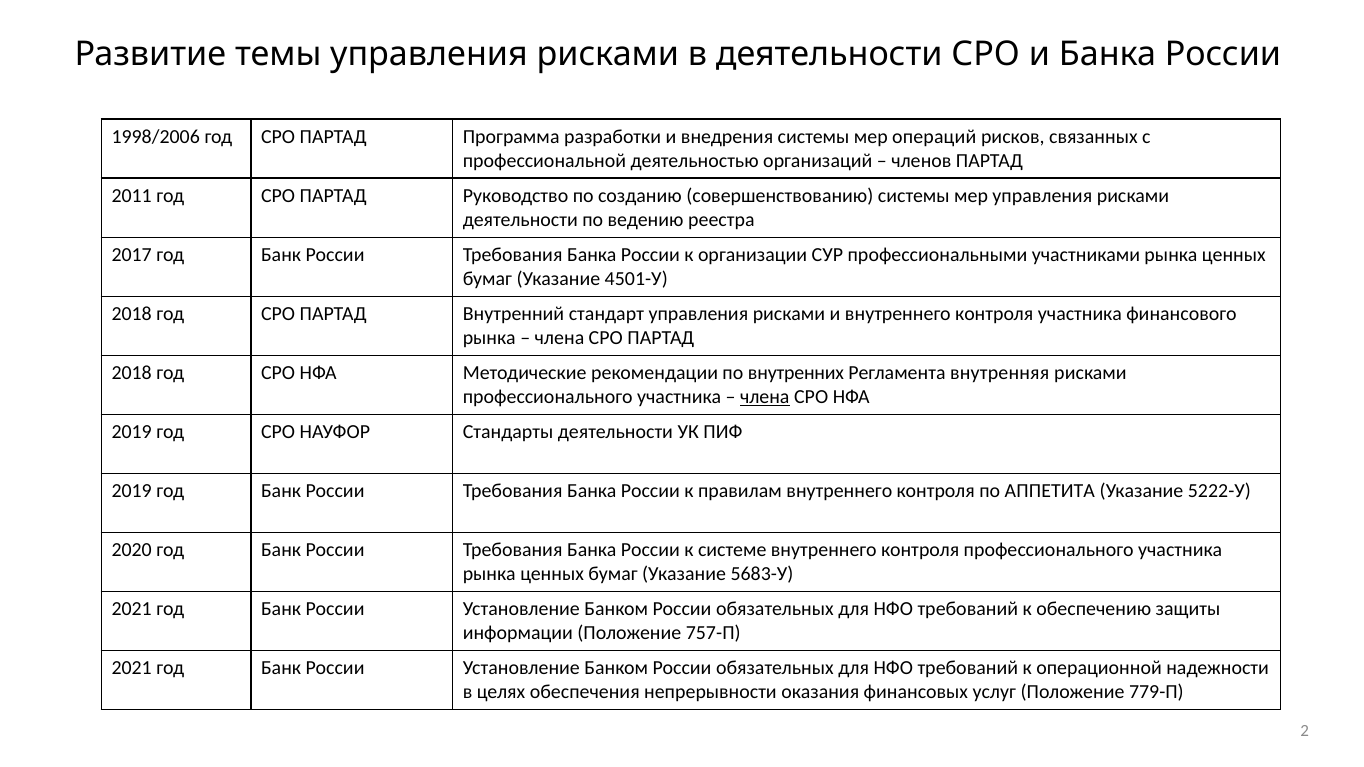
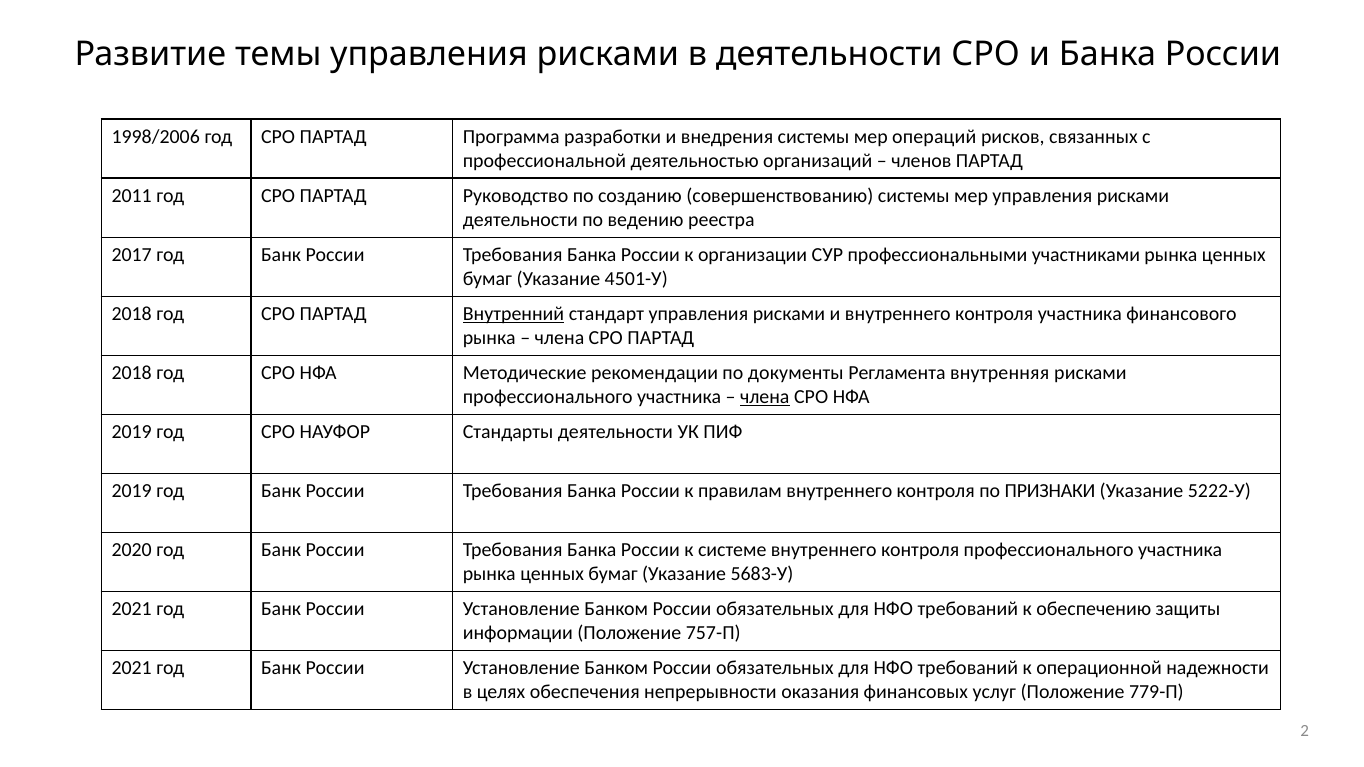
Внутренний underline: none -> present (514, 314)
внутренних: внутренних -> документы (796, 373)
АППЕТИТА: АППЕТИТА -> ПРИЗНАКИ (1050, 491)
